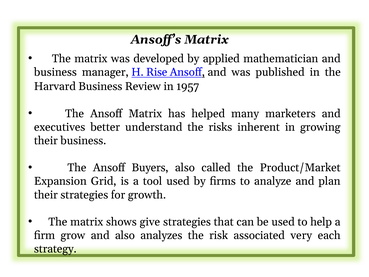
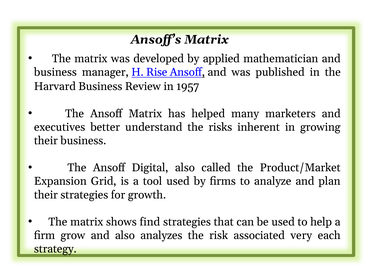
Buyers: Buyers -> Digital (150, 168)
give: give -> find (150, 222)
